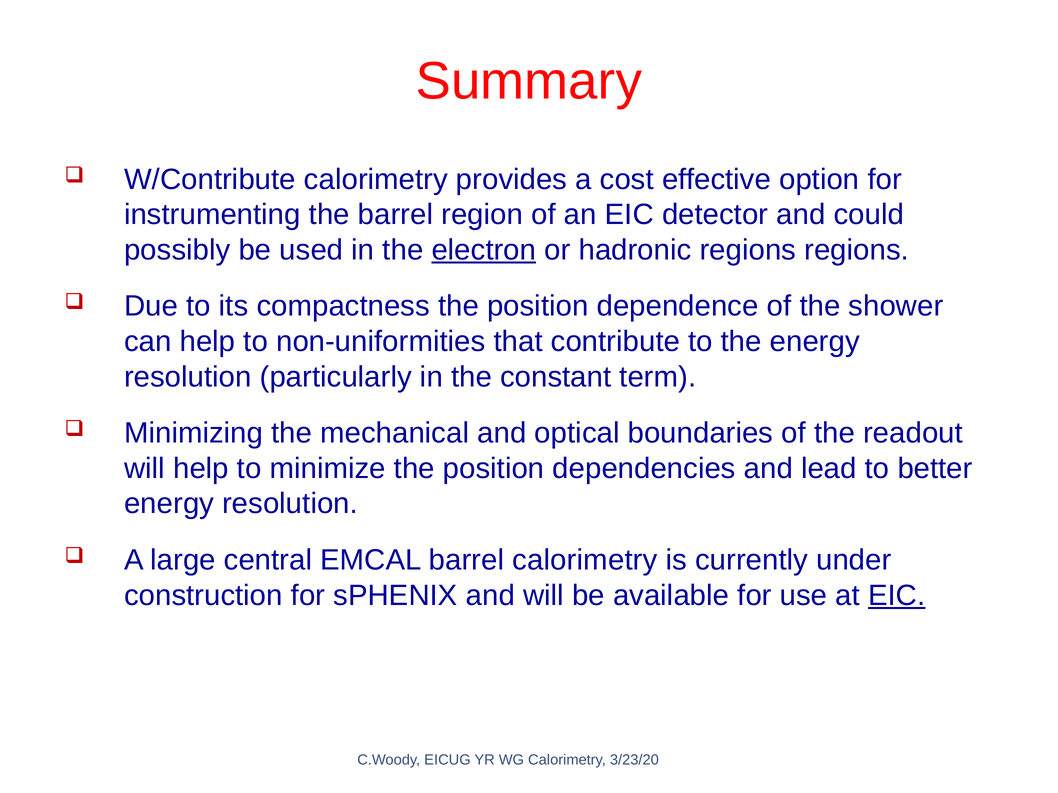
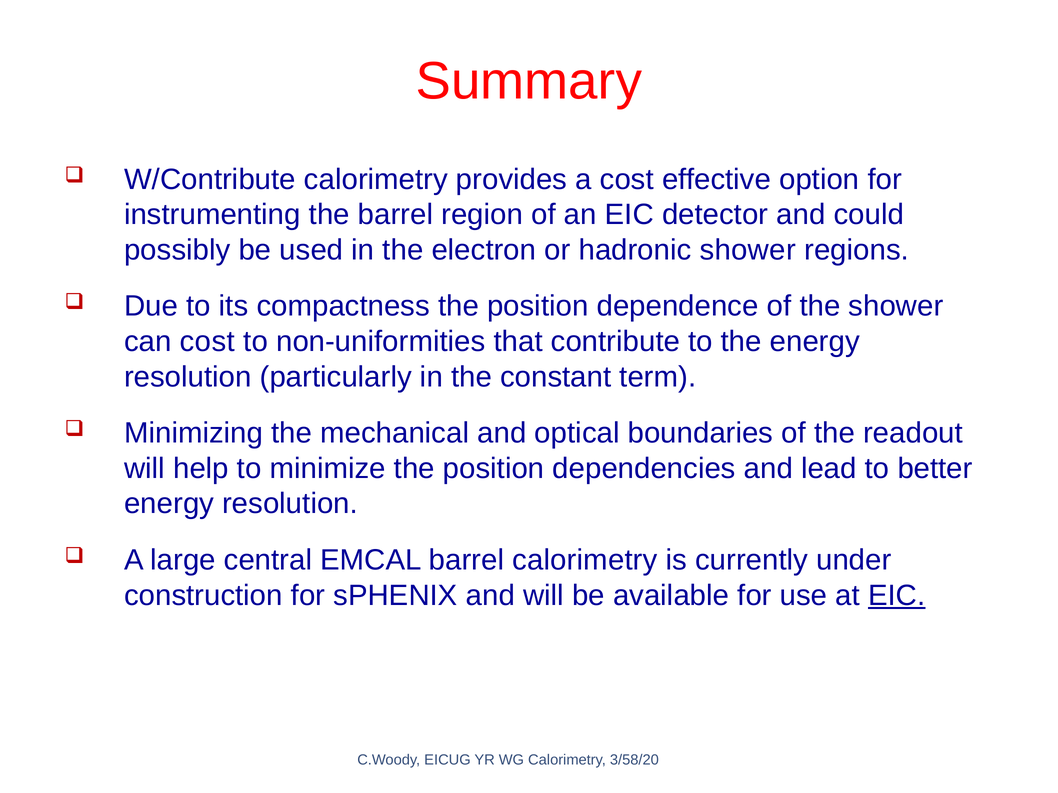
electron underline: present -> none (484, 250)
hadronic regions: regions -> shower (748, 250)
can help: help -> cost (207, 342)
3/23/20: 3/23/20 -> 3/58/20 (634, 761)
